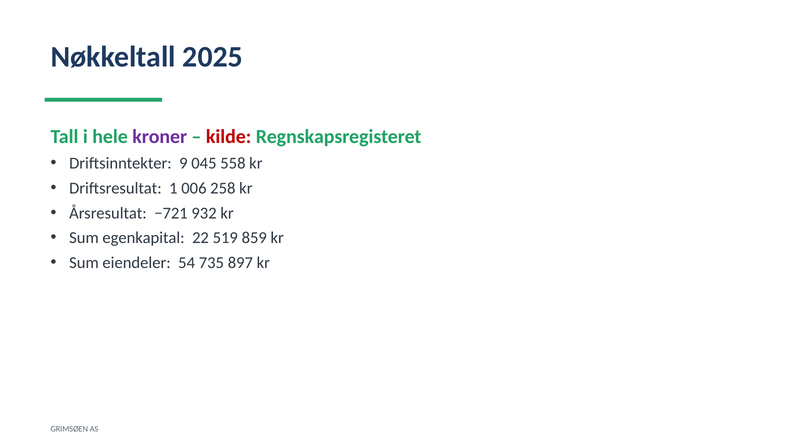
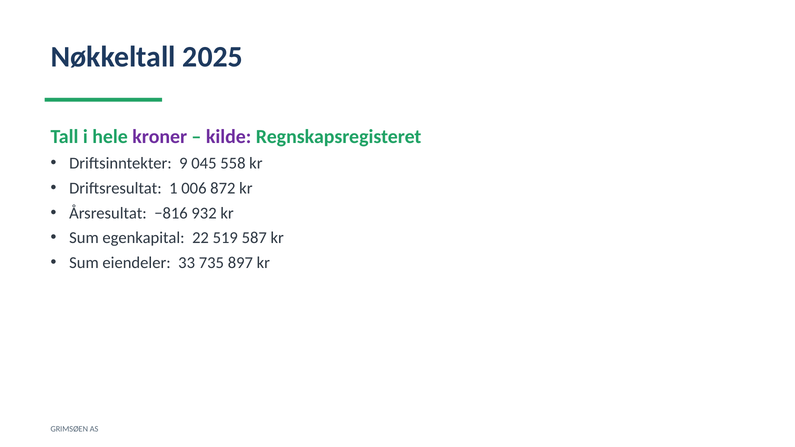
kilde colour: red -> purple (229, 137)
258: 258 -> 872 (223, 188)
−721: −721 -> −816 (171, 213)
859: 859 -> 587 (254, 238)
54: 54 -> 33 (187, 263)
